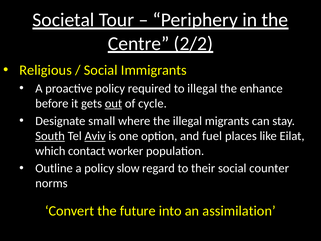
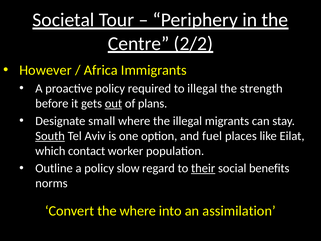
Religious: Religious -> However (46, 70)
Social: Social -> Africa (101, 70)
enhance: enhance -> strength (261, 88)
cycle: cycle -> plans (153, 103)
Aviv underline: present -> none (95, 136)
their underline: none -> present (203, 168)
counter: counter -> benefits (269, 168)
the future: future -> where (138, 211)
